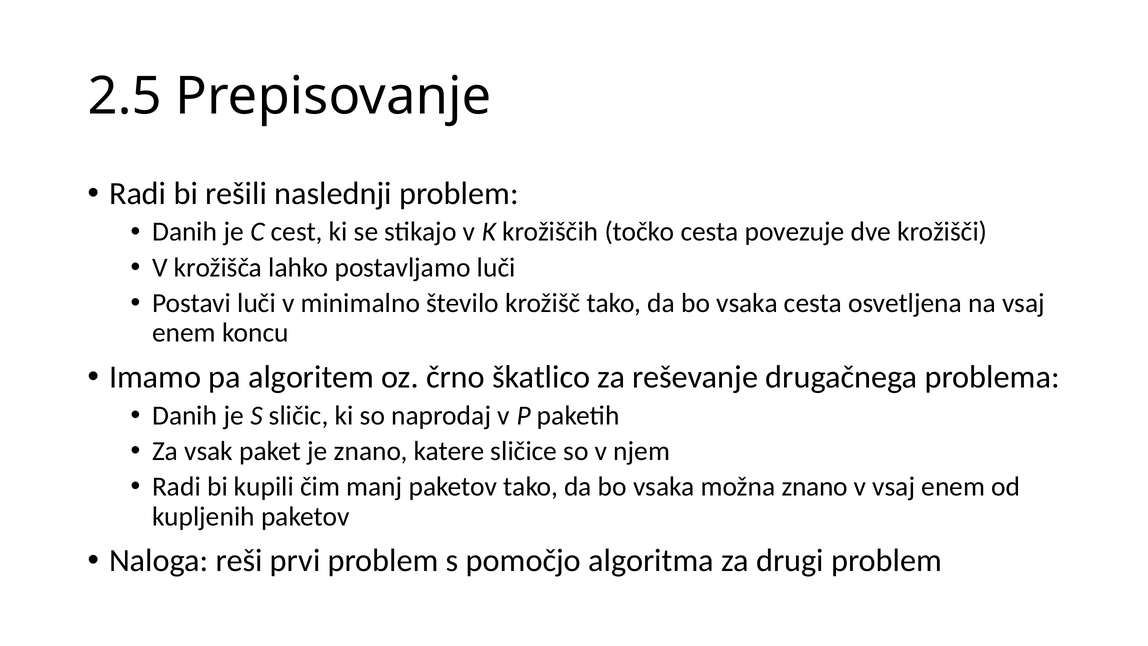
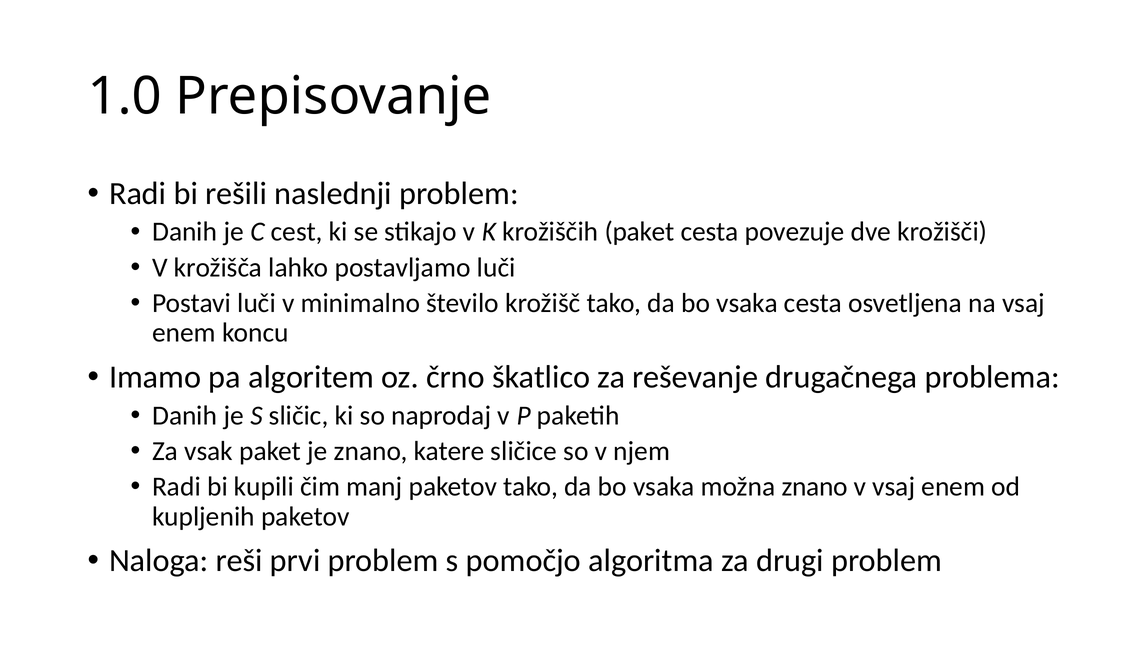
2.5: 2.5 -> 1.0 (125, 96)
krožiščih točko: točko -> paket (640, 232)
